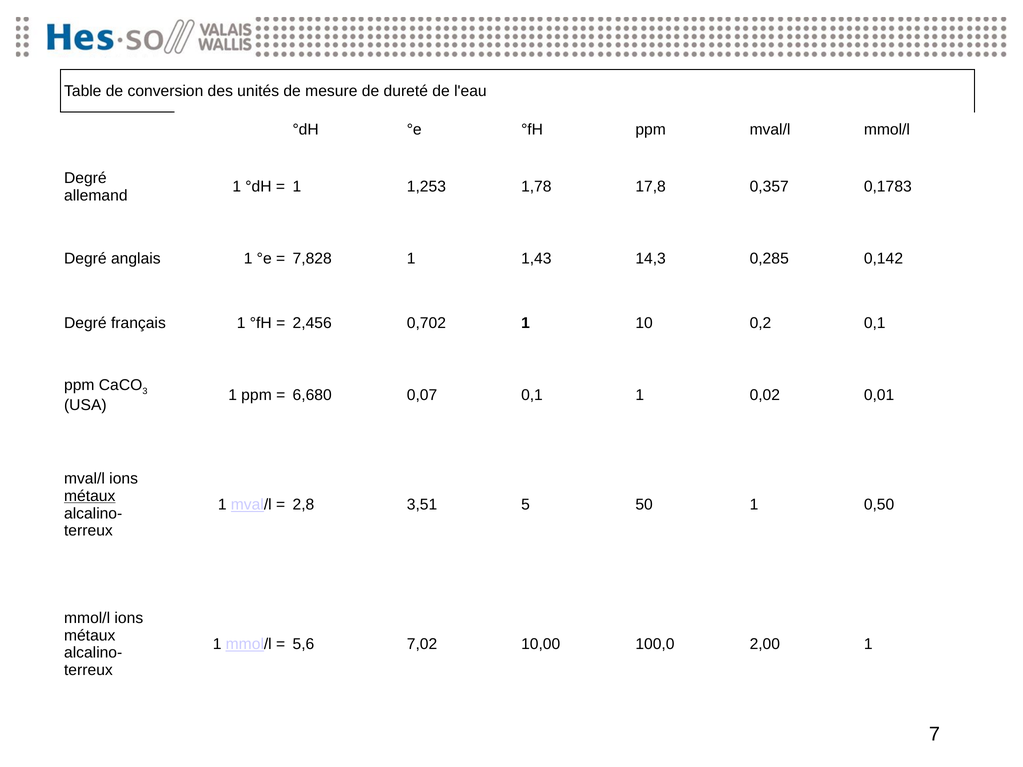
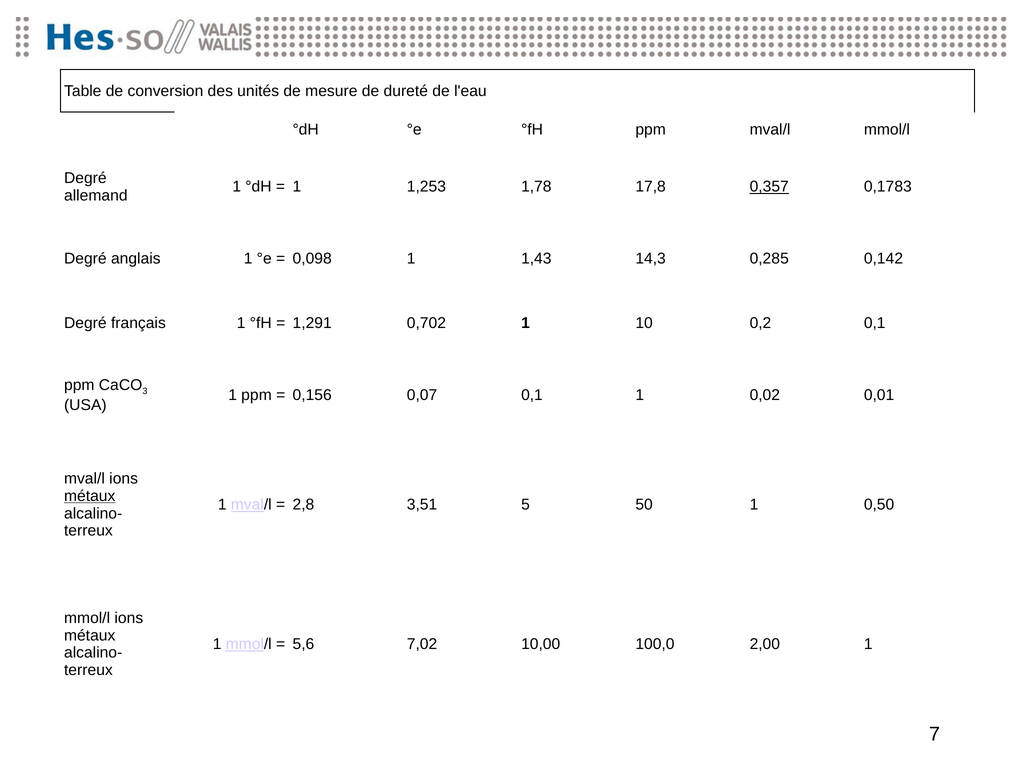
0,357 underline: none -> present (769, 187)
7,828: 7,828 -> 0,098 (312, 259)
2,456: 2,456 -> 1,291 (312, 323)
6,680: 6,680 -> 0,156 (312, 395)
